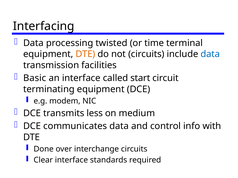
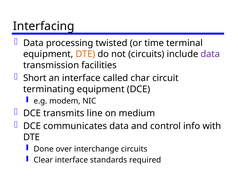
data colour: blue -> purple (210, 54)
Basic: Basic -> Short (35, 78)
start: start -> char (140, 78)
less: less -> line (95, 113)
